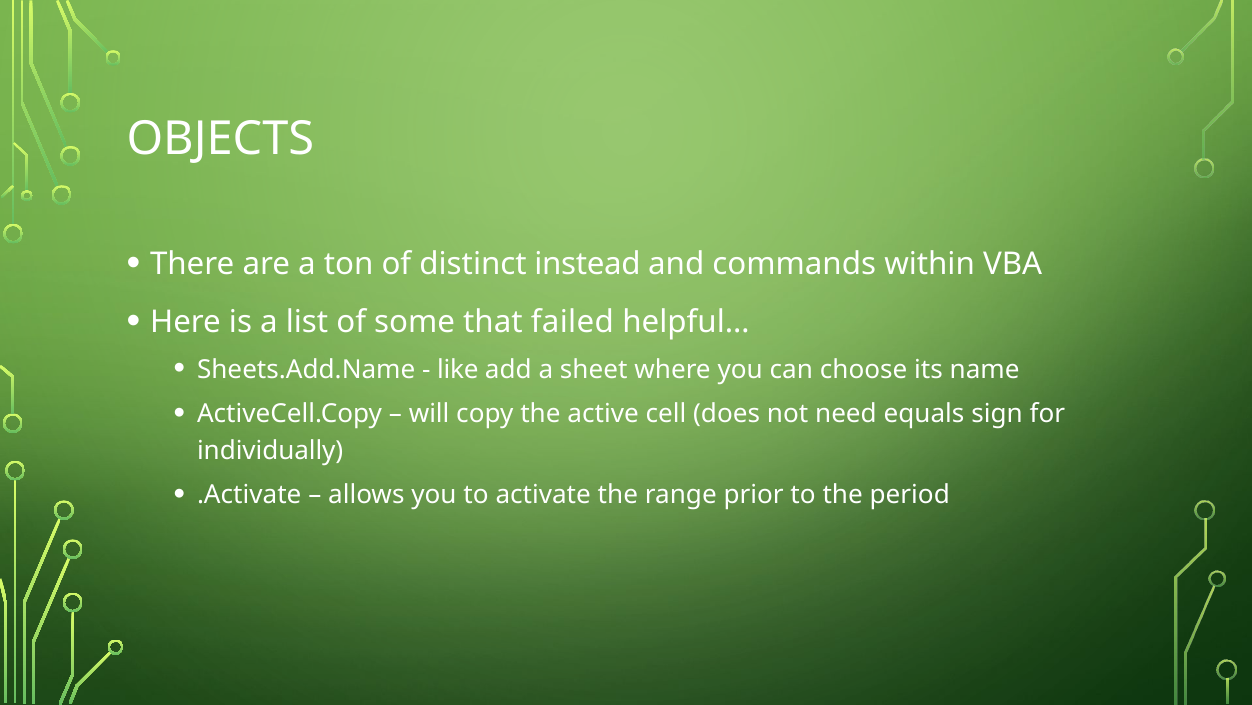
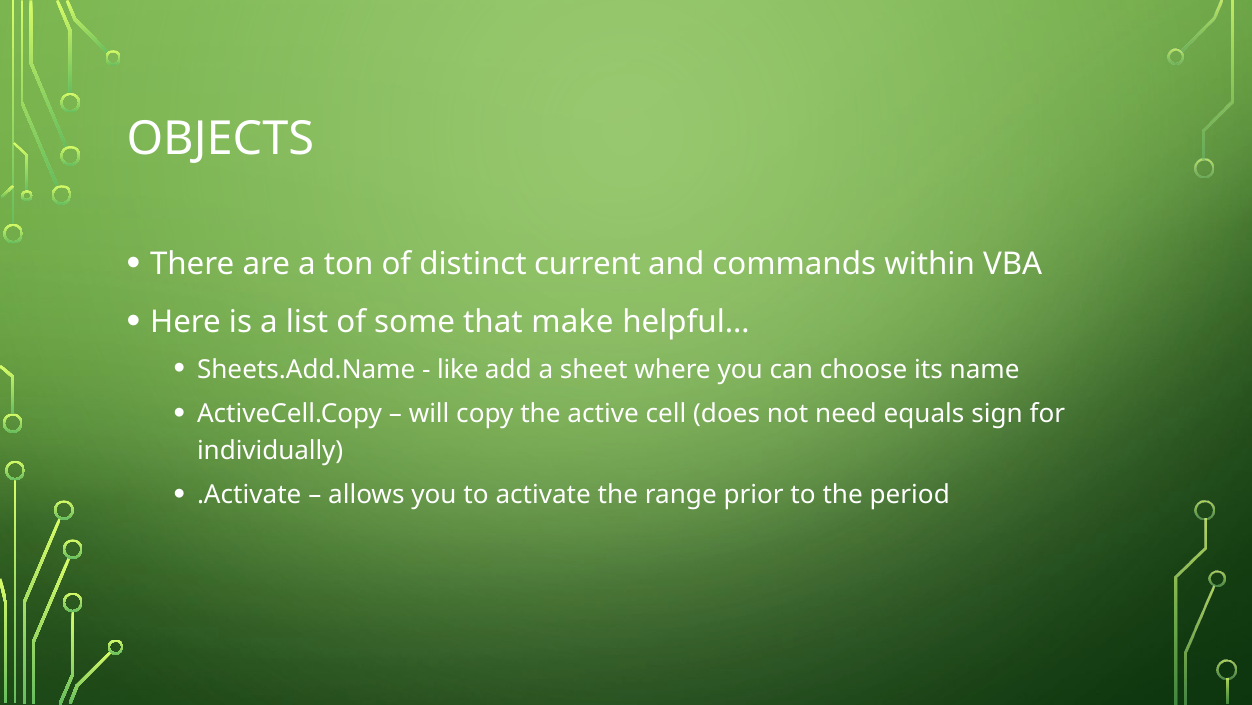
instead: instead -> current (588, 264)
failed: failed -> make (572, 322)
